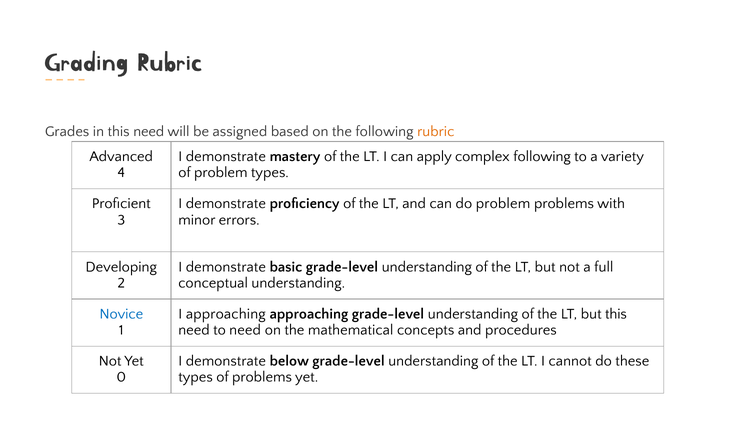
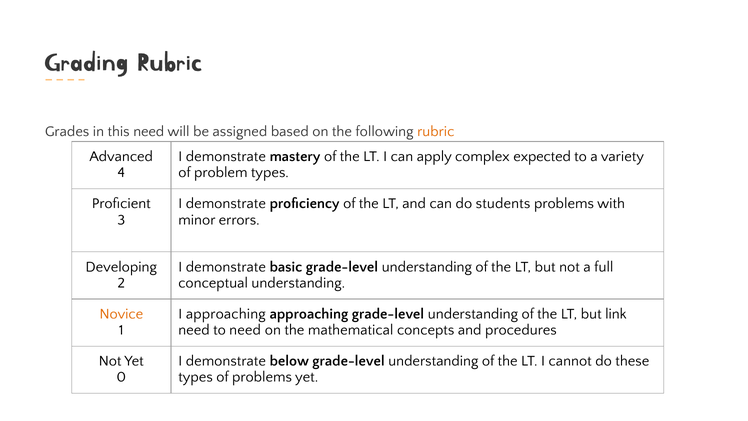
complex following: following -> expected (542, 156)
do problem: problem -> students (503, 204)
Novice colour: blue -> orange (121, 314)
but this: this -> link (616, 314)
